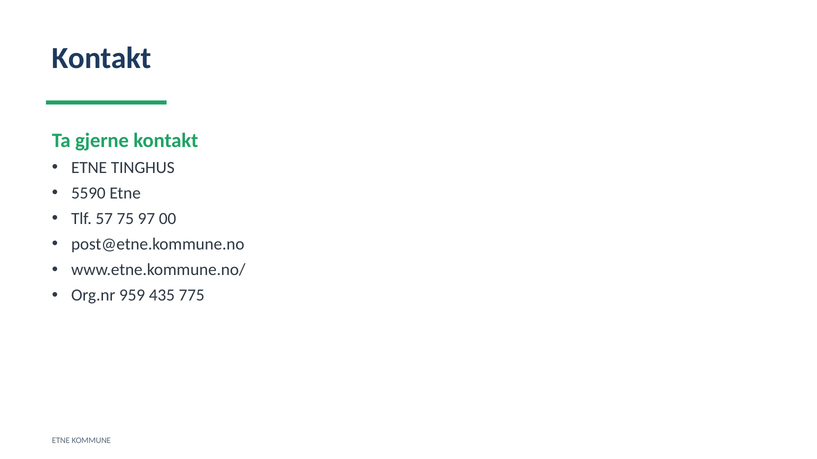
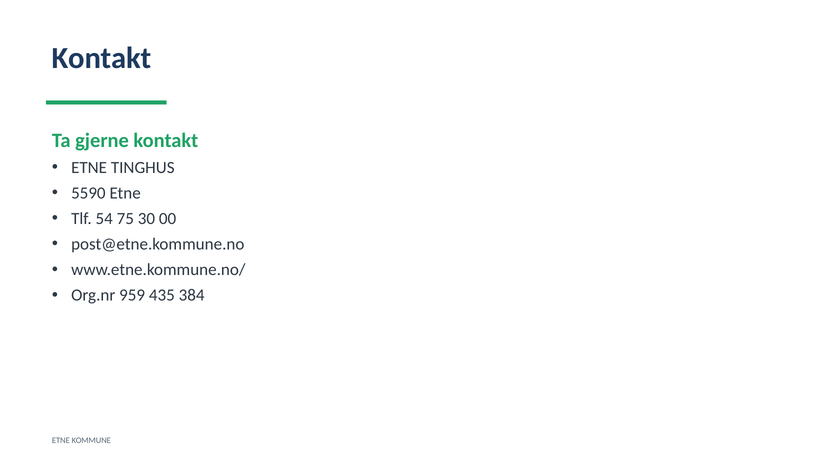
57: 57 -> 54 (104, 219)
97: 97 -> 30 (146, 219)
775: 775 -> 384 (192, 296)
